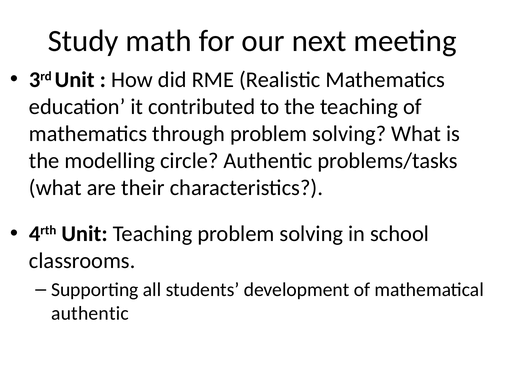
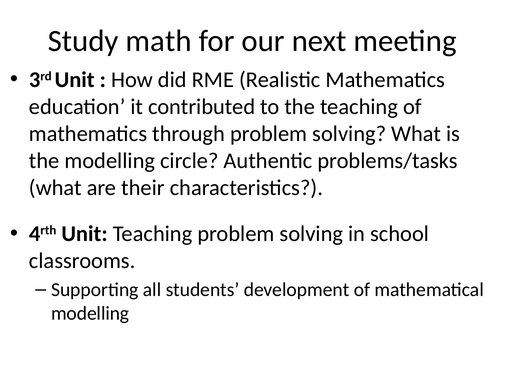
authentic: authentic -> modelling (90, 313)
